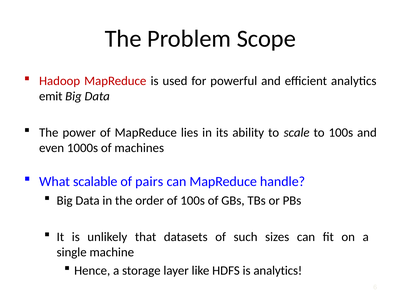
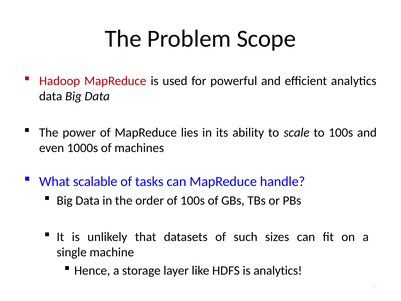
emit: emit -> data (51, 96)
pairs: pairs -> tasks (149, 181)
